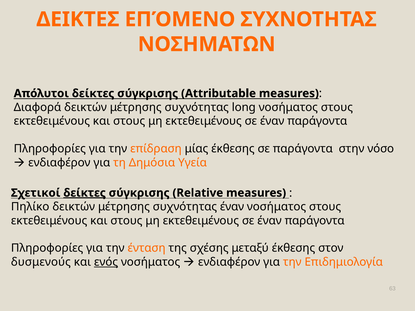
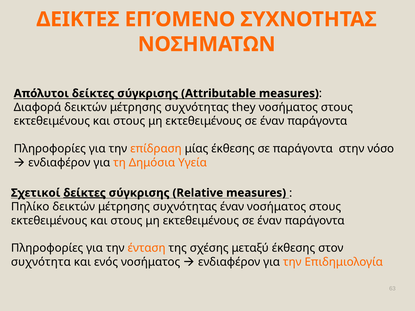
long: long -> they (244, 107)
δυσμενούς: δυσμενούς -> συχνότητα (41, 262)
ενός underline: present -> none (106, 262)
